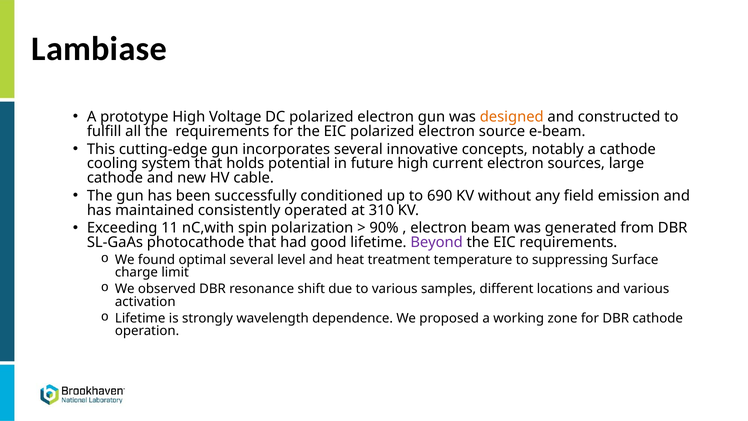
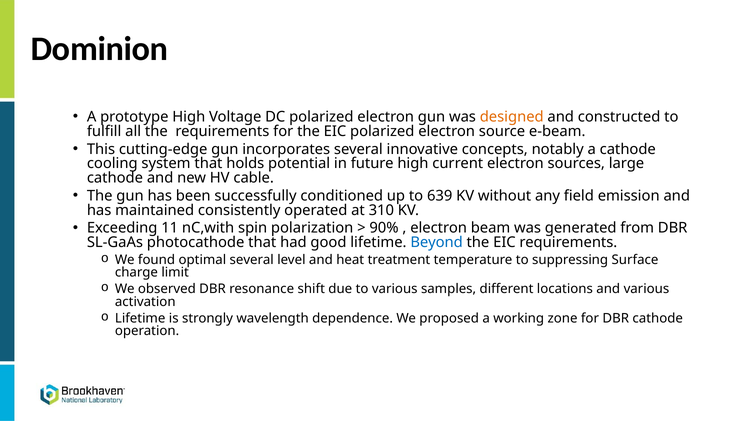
Lambiase: Lambiase -> Dominion (99, 49)
690: 690 -> 639 (440, 196)
Beyond colour: purple -> blue (437, 242)
